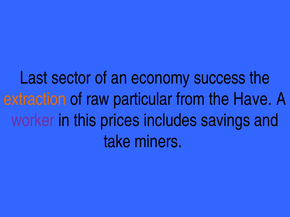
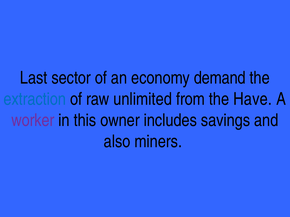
success: success -> demand (220, 78)
extraction colour: orange -> blue (35, 99)
particular: particular -> unlimited (143, 99)
prices: prices -> owner (120, 121)
take: take -> also (117, 142)
